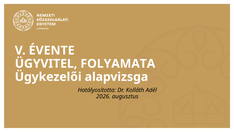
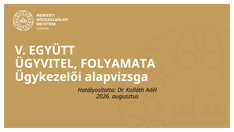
ÉVENTE: ÉVENTE -> EGYÜTT (52, 50)
